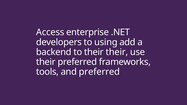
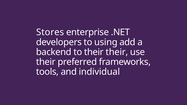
Access: Access -> Stores (50, 32)
and preferred: preferred -> individual (99, 72)
